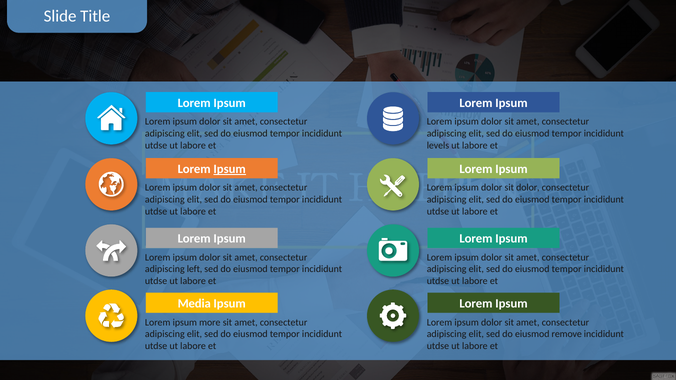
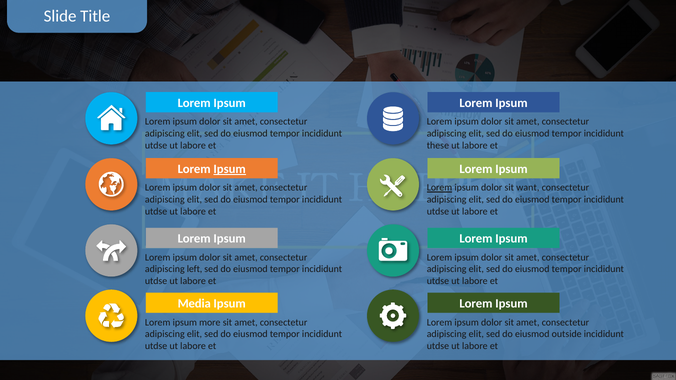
levels: levels -> these (438, 145)
Lorem underline: none -> present (440, 188)
sit dolor: dolor -> want (528, 188)
remove: remove -> outside (567, 334)
